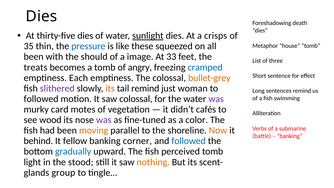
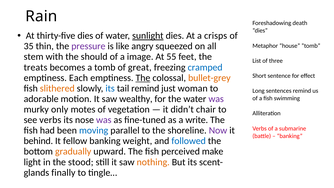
Dies: Dies -> Rain (41, 16)
pressure colour: blue -> purple (88, 46)
these: these -> angry (142, 46)
been: been -> stem (34, 57)
33: 33 -> 55 (171, 57)
angry: angry -> great (140, 67)
The underline: none -> present (143, 78)
slithered colour: purple -> orange (57, 88)
its colour: orange -> blue (110, 88)
followed: followed -> adorable (41, 99)
saw colossal: colossal -> wealthy (136, 99)
card: card -> only (60, 109)
cafés: cafés -> chair (206, 109)
see wood: wood -> verbs (50, 120)
color: color -> write (197, 120)
moving colour: orange -> blue (94, 130)
Now colour: orange -> purple (218, 130)
corner: corner -> weight (137, 141)
gradually colour: blue -> orange (73, 151)
perceived tomb: tomb -> make (213, 151)
group: group -> finally (63, 172)
